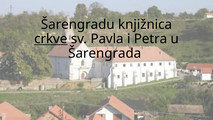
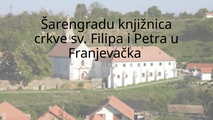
crkve underline: present -> none (51, 39)
Pavla: Pavla -> Filipa (107, 39)
Šarengrada: Šarengrada -> Franjevačka (105, 53)
